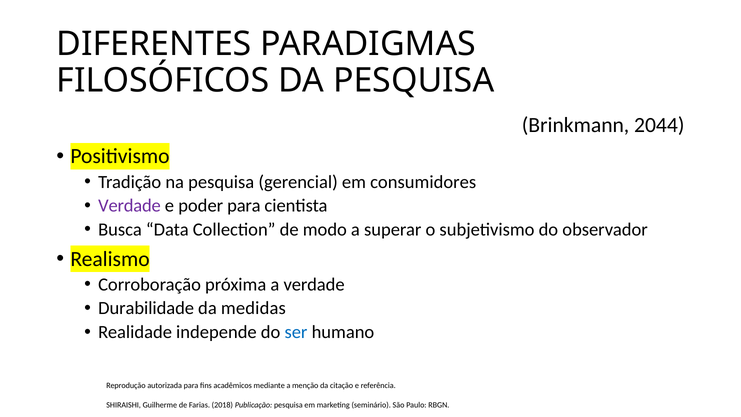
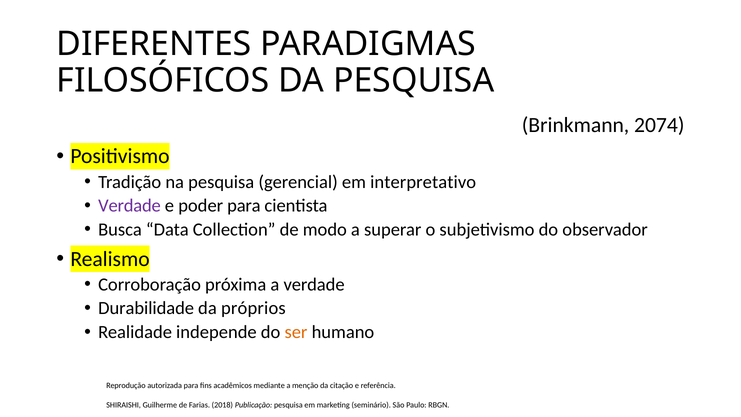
2044: 2044 -> 2074 (659, 125)
consumidores: consumidores -> interpretativo (423, 182)
medidas: medidas -> próprios (253, 308)
ser colour: blue -> orange (296, 332)
